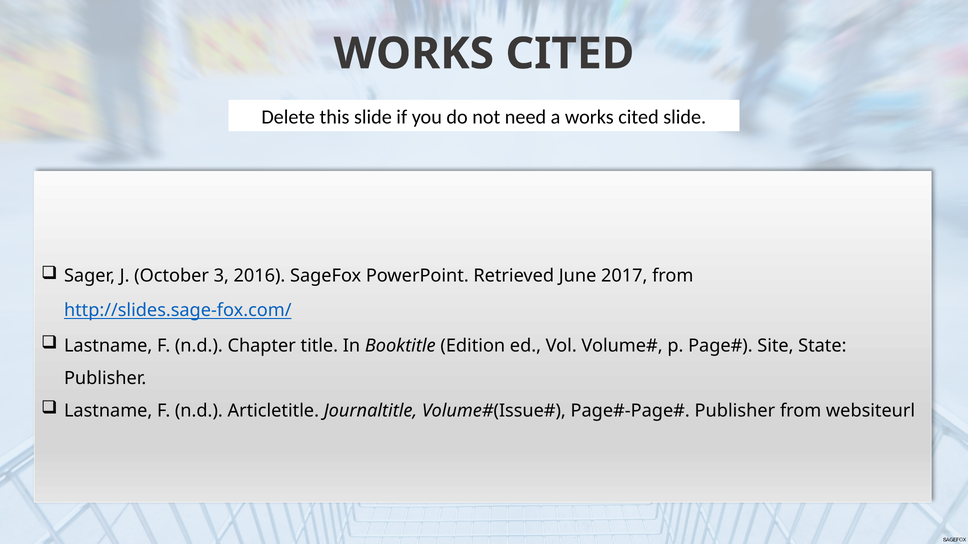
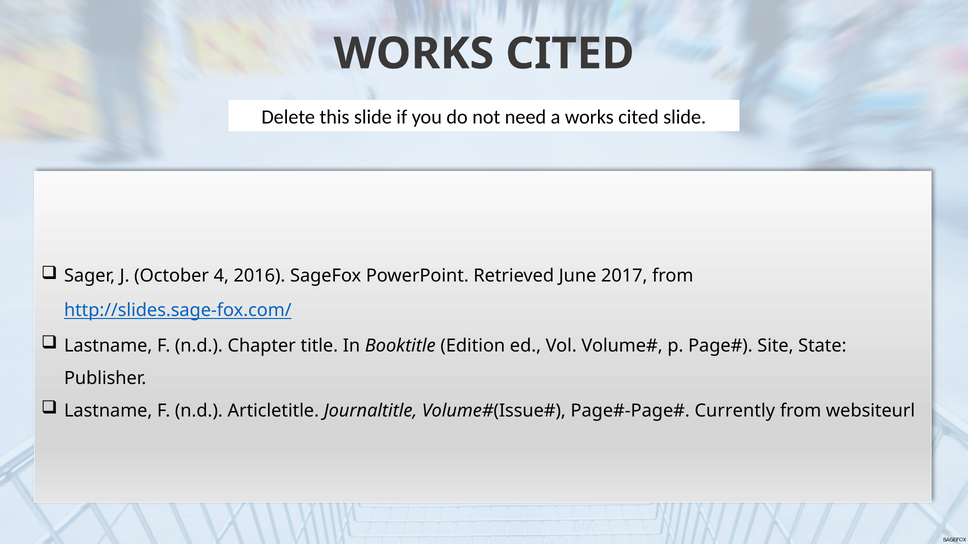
3: 3 -> 4 (221, 276)
Publisher: Publisher -> Currently (735, 411)
